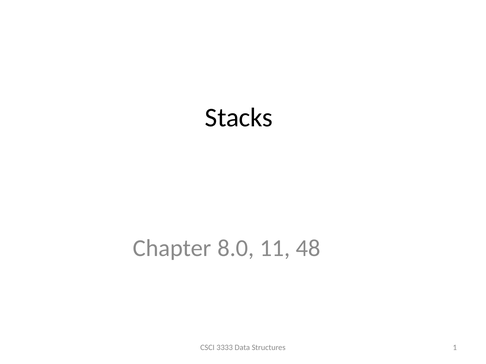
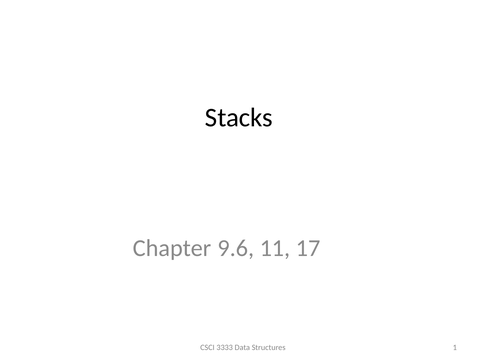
8.0: 8.0 -> 9.6 (236, 248)
48: 48 -> 17 (308, 248)
